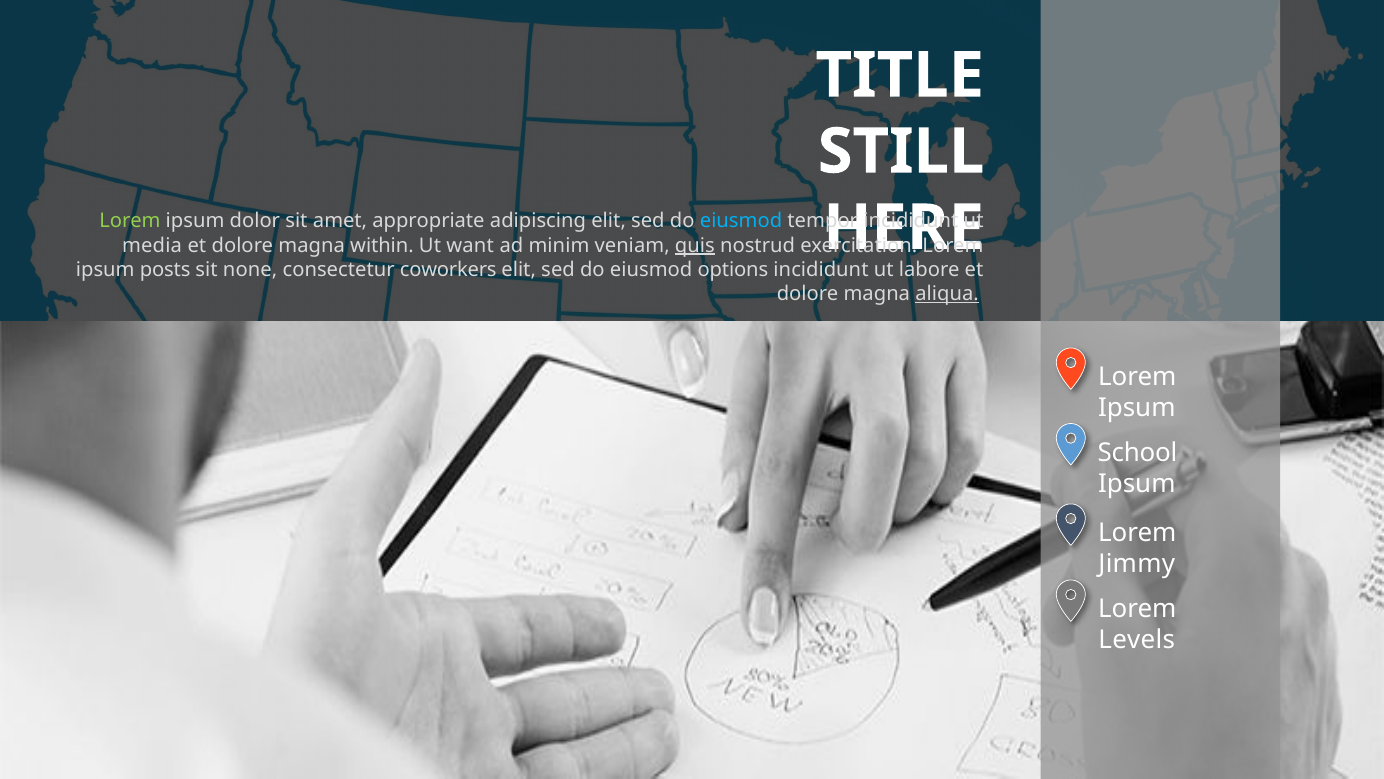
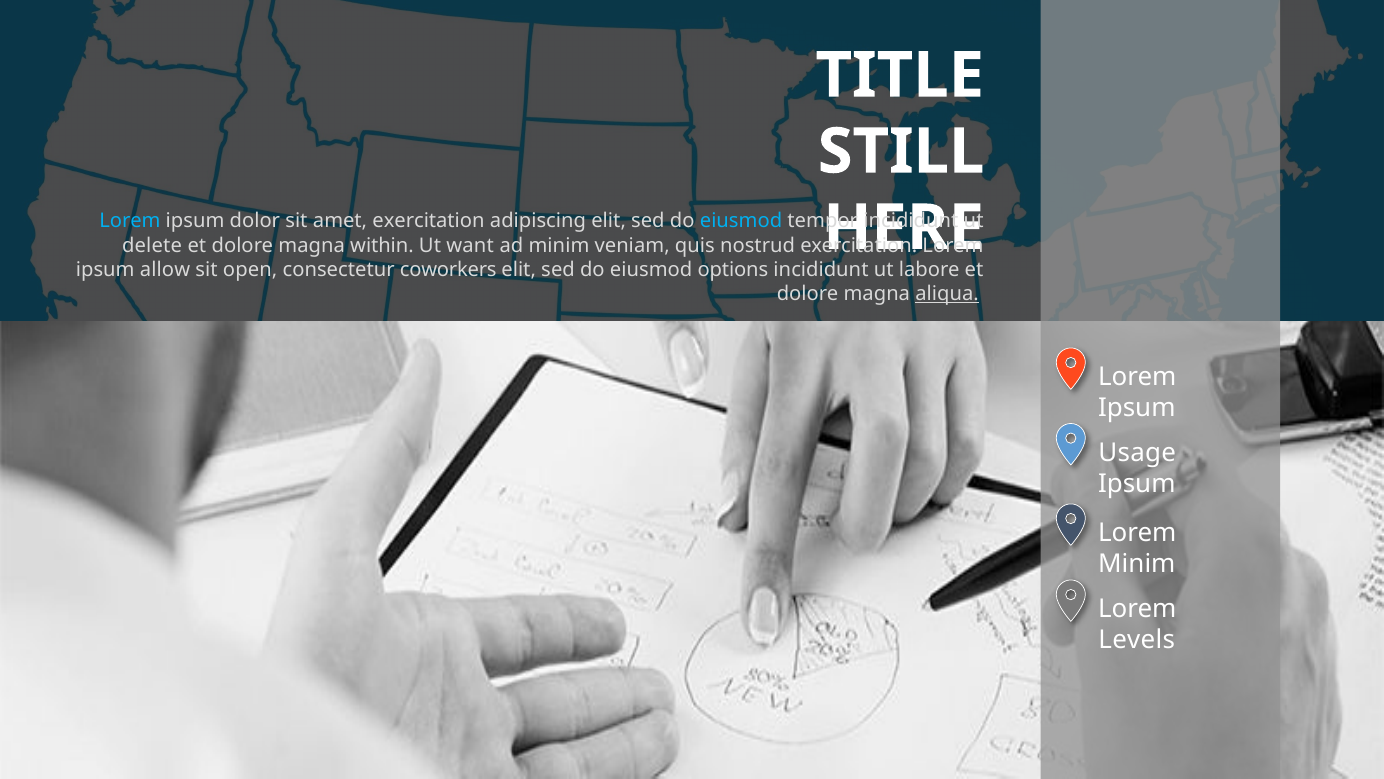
Lorem colour: light green -> light blue (130, 221)
amet appropriate: appropriate -> exercitation (429, 221)
media: media -> delete (152, 245)
quis underline: present -> none (695, 245)
posts: posts -> allow (165, 269)
none: none -> open (250, 269)
School: School -> Usage (1137, 452)
Jimmy: Jimmy -> Minim (1137, 564)
